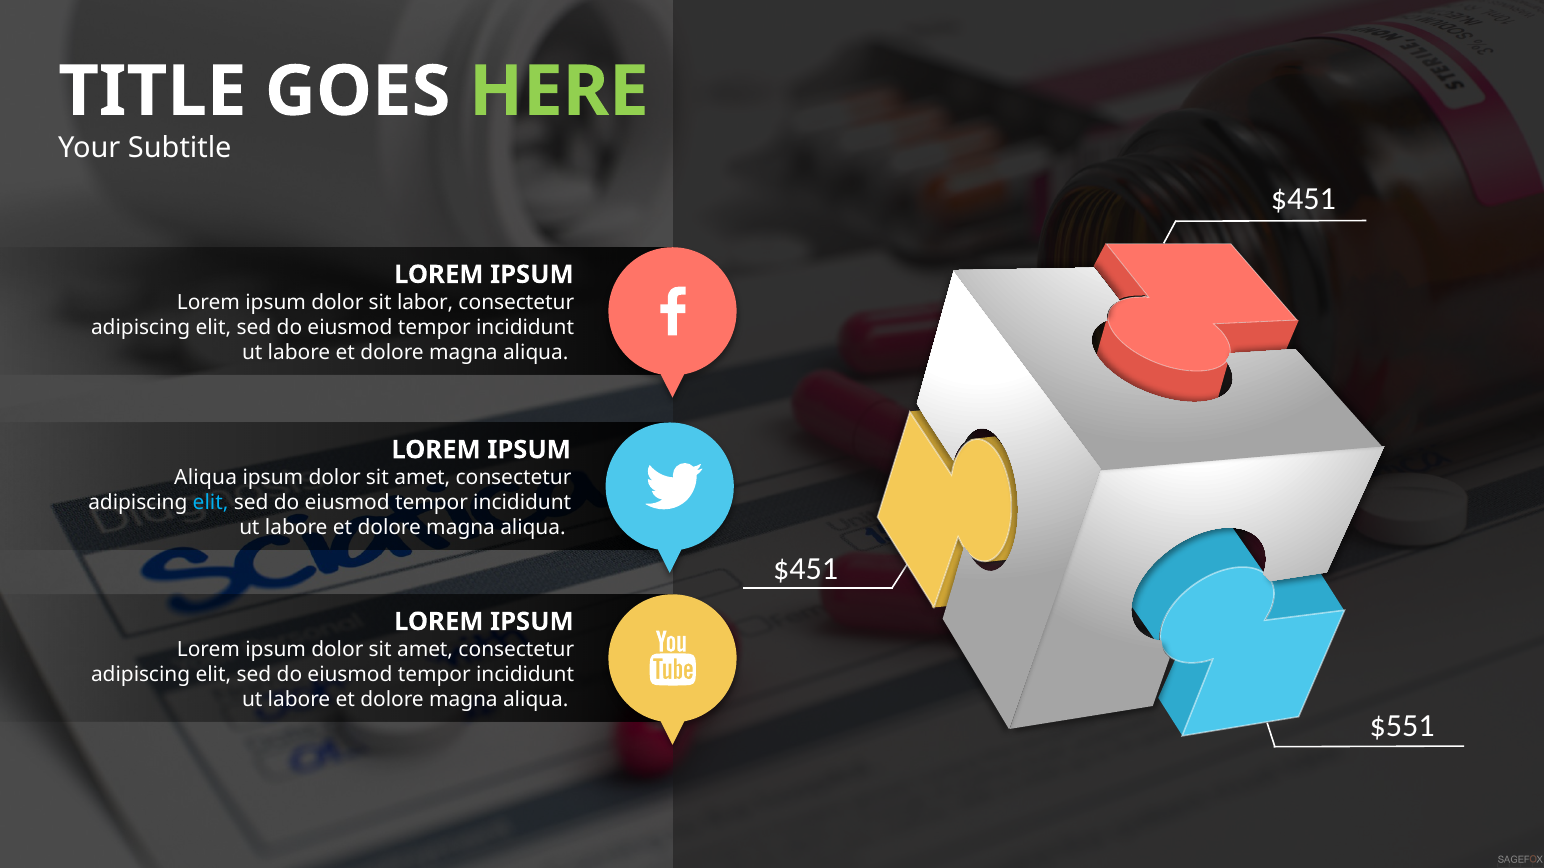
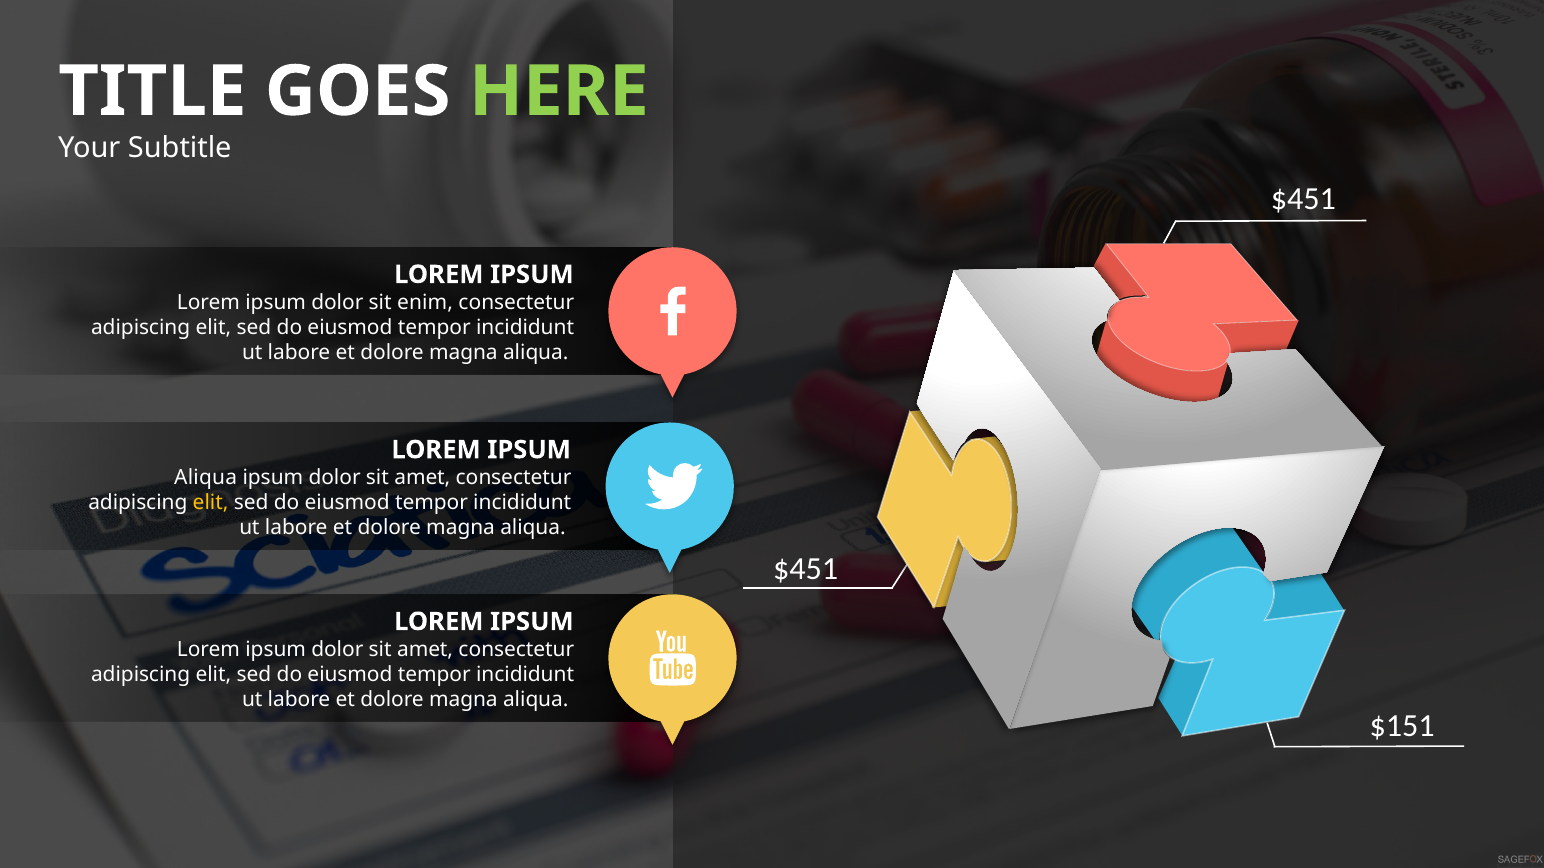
labor: labor -> enim (425, 302)
elit colour: light blue -> yellow (211, 503)
$551: $551 -> $151 (1402, 726)
